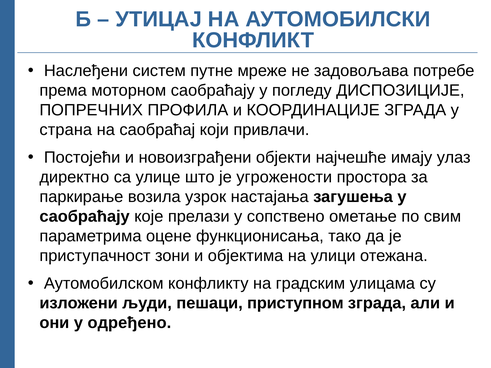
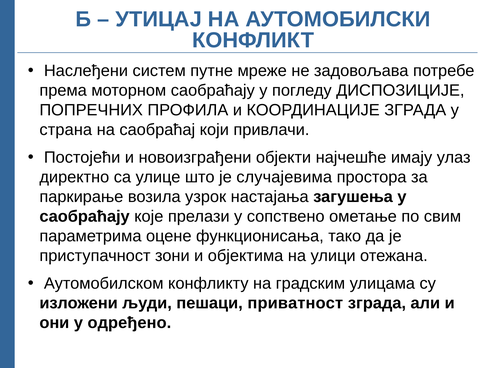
угрожености: угрожености -> случајевима (284, 177)
приступном: приступном -> приватност (295, 303)
